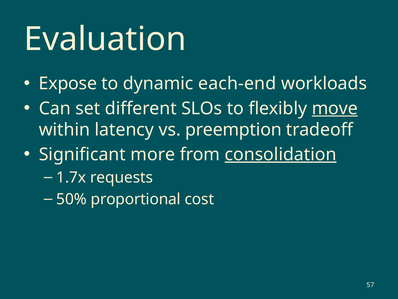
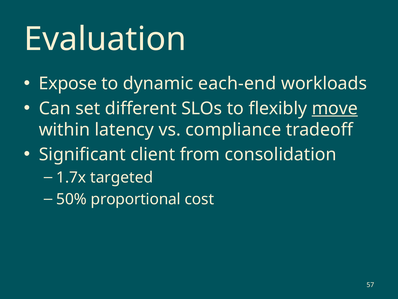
preemption: preemption -> compliance (233, 129)
more: more -> client (153, 154)
consolidation underline: present -> none (281, 154)
requests: requests -> targeted (122, 177)
